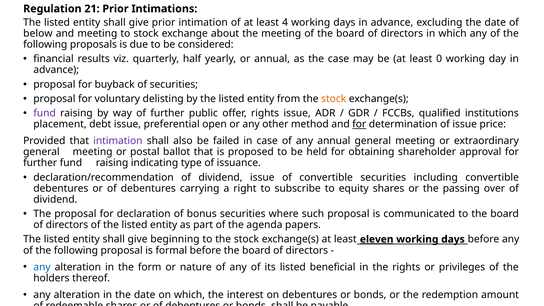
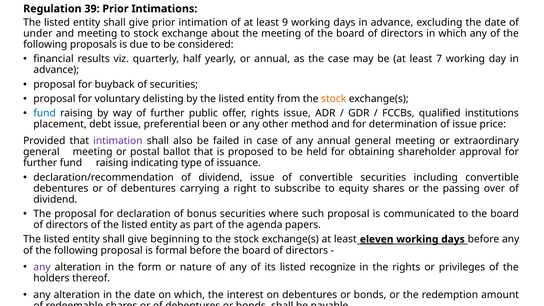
21: 21 -> 39 (92, 9)
4: 4 -> 9 (285, 22)
below: below -> under (38, 33)
0: 0 -> 7 (439, 59)
fund colour: purple -> blue (45, 113)
open: open -> been (214, 124)
for underline: present -> none (359, 124)
any colour: blue -> purple (42, 267)
beneficial: beneficial -> recognize (333, 267)
